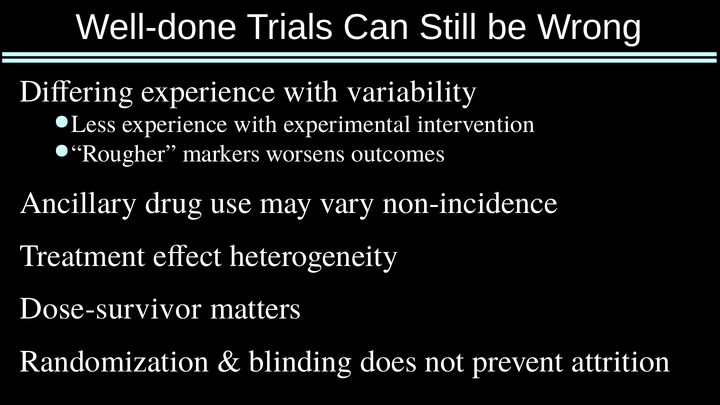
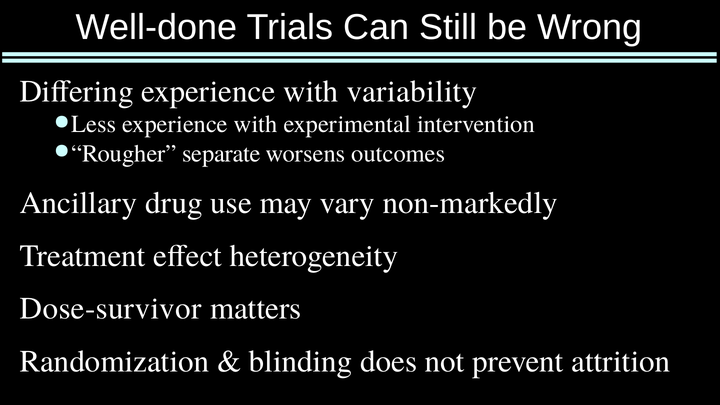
markers: markers -> separate (221, 154)
non-incidence: non-incidence -> non-markedly (470, 203)
